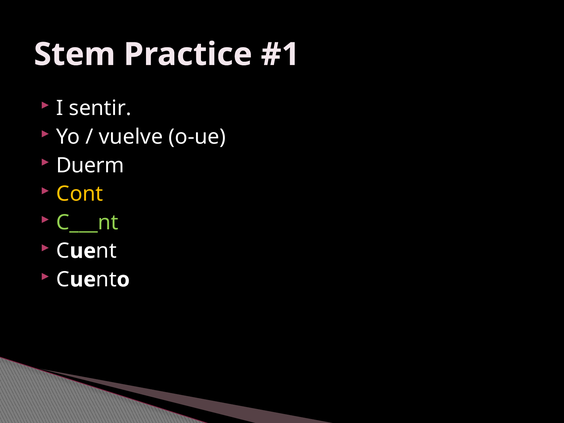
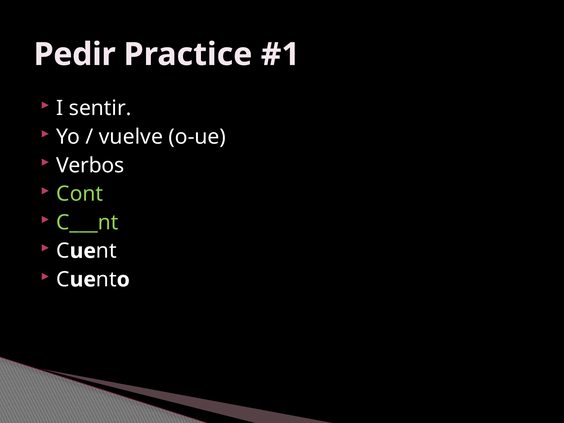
Stem: Stem -> Pedir (75, 54)
Duerm: Duerm -> Verbos (90, 165)
Cont colour: yellow -> light green (80, 194)
